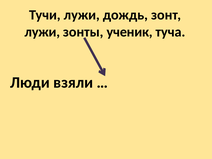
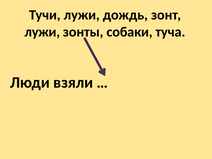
ученик: ученик -> собаки (130, 32)
